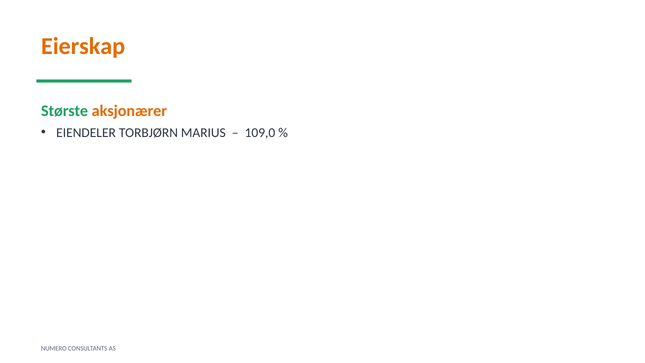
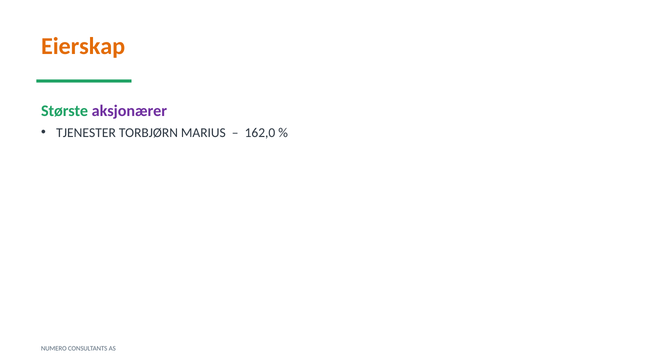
aksjonærer colour: orange -> purple (129, 111)
EIENDELER: EIENDELER -> TJENESTER (86, 133)
109,0: 109,0 -> 162,0 (260, 133)
